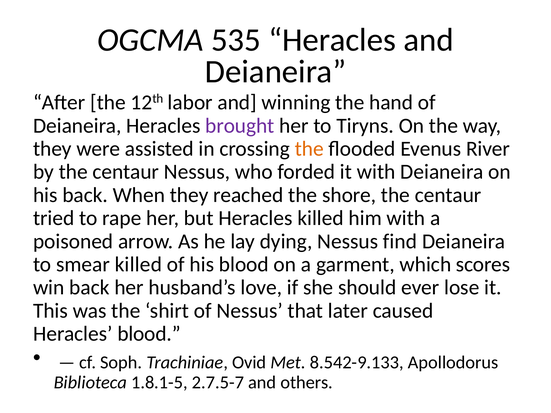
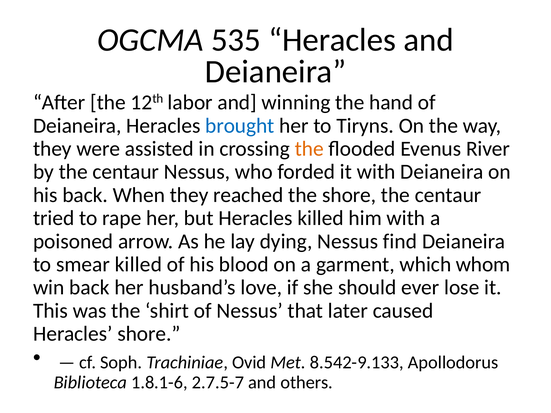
brought colour: purple -> blue (240, 126)
scores: scores -> whom (483, 265)
Heracles blood: blood -> shore (149, 334)
1.8.1-5: 1.8.1-5 -> 1.8.1-6 (159, 383)
